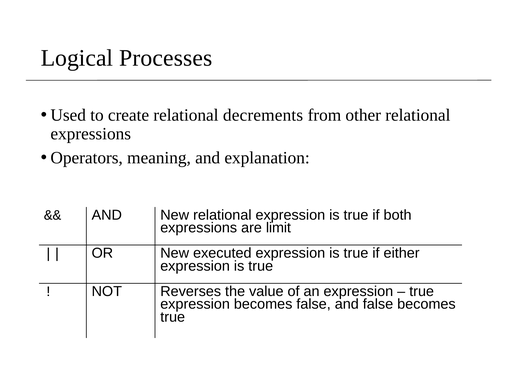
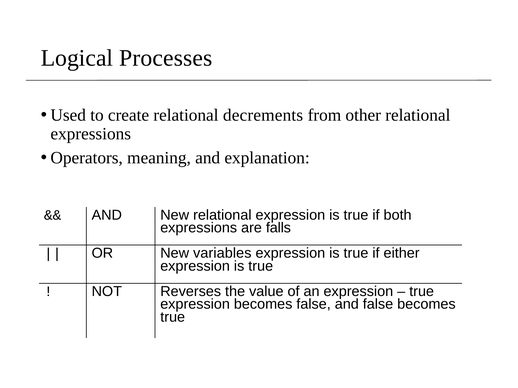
limit: limit -> falls (278, 228)
executed: executed -> variables (222, 254)
